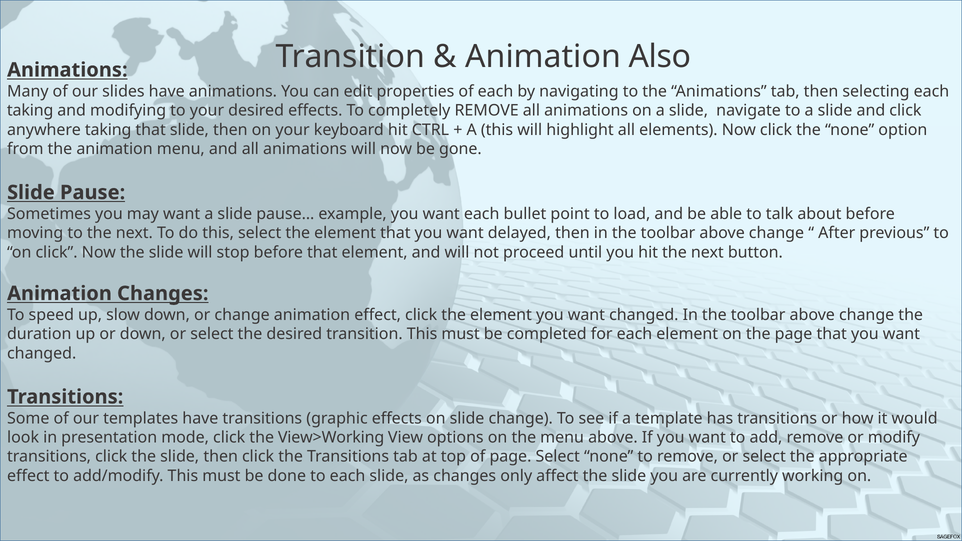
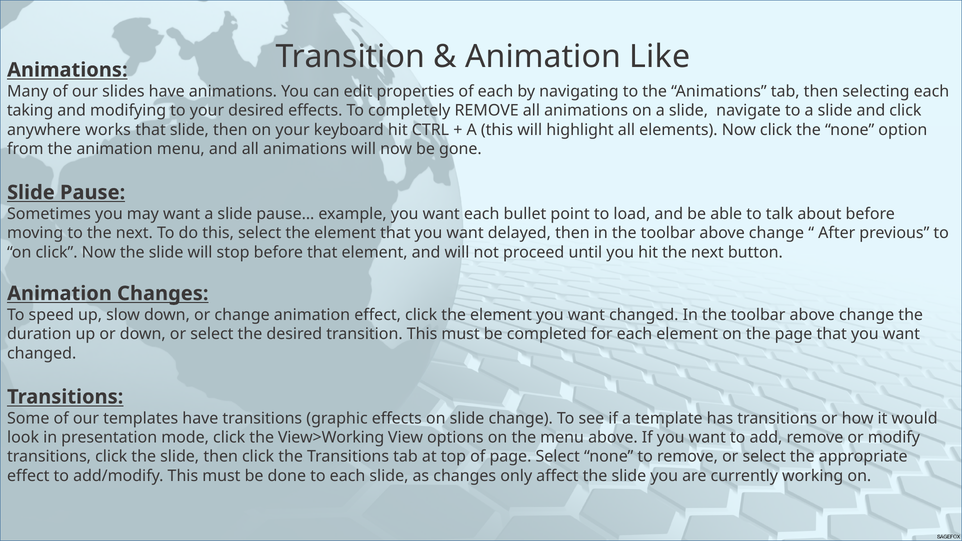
Also: Also -> Like (660, 57)
anywhere taking: taking -> works (108, 130)
